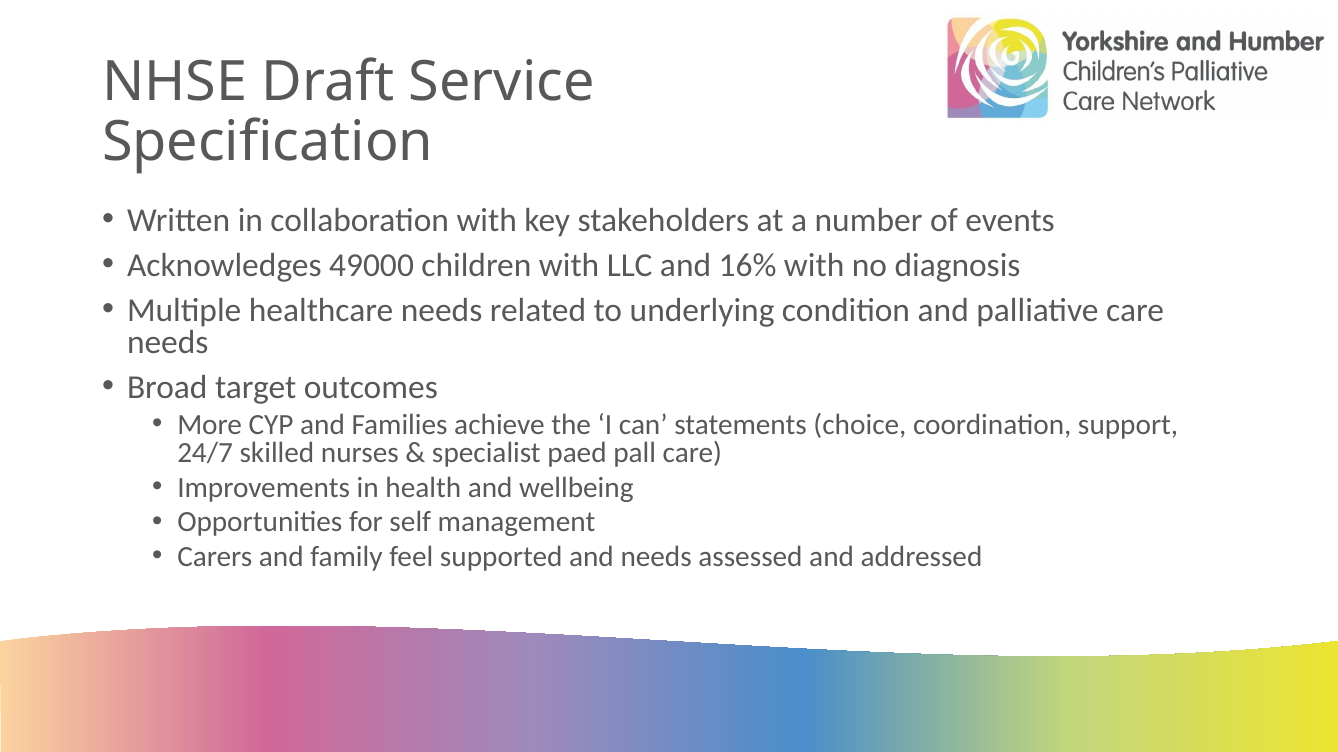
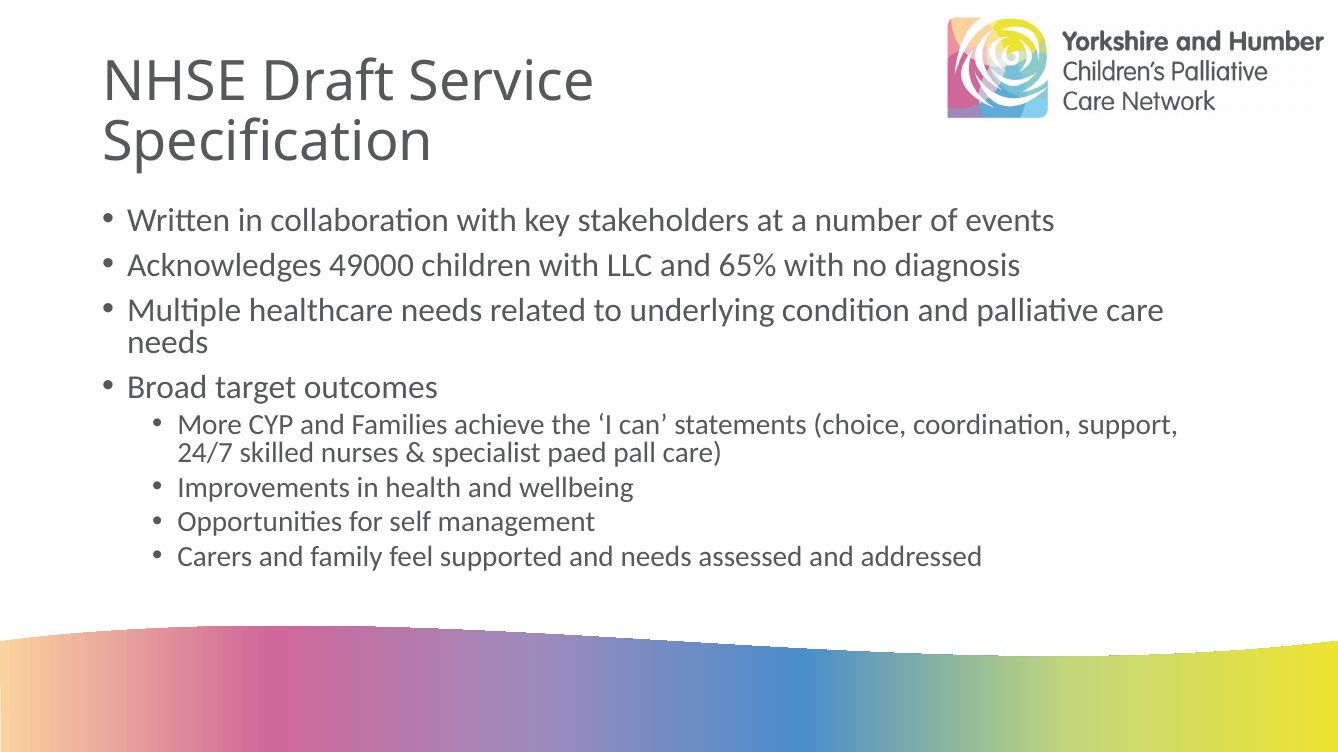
16%: 16% -> 65% (748, 265)
